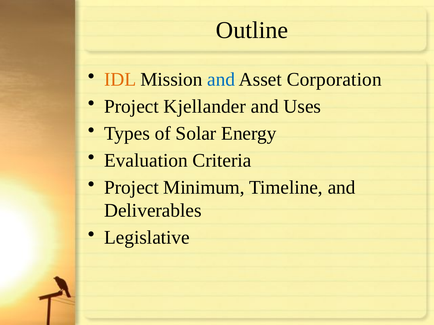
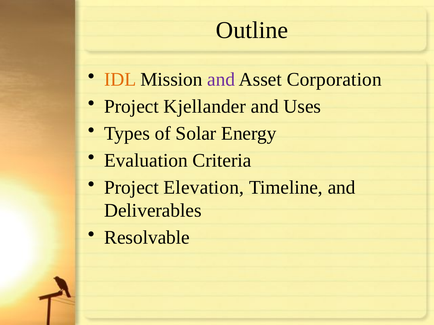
and colour: blue -> purple (221, 80)
Minimum: Minimum -> Elevation (204, 188)
Legislative: Legislative -> Resolvable (147, 238)
